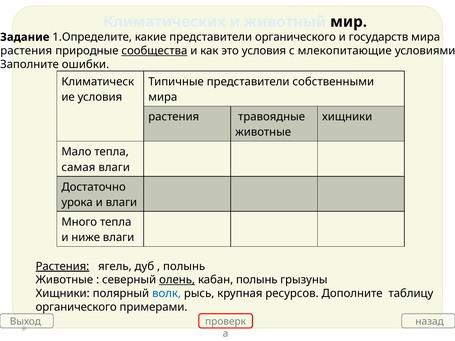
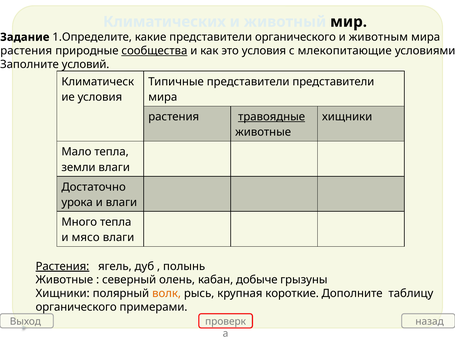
государств: государств -> животным (378, 37)
ошибки: ошибки -> условий (86, 64)
представители собственными: собственными -> представители (333, 82)
травоядные underline: none -> present (272, 117)
самая: самая -> земли (78, 167)
ниже: ниже -> мясо (86, 238)
олень underline: present -> none (177, 280)
кабан полынь: полынь -> добыче (257, 280)
волк colour: blue -> orange (167, 294)
ресурсов: ресурсов -> короткие (292, 294)
